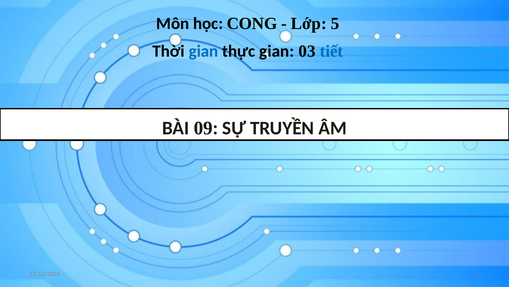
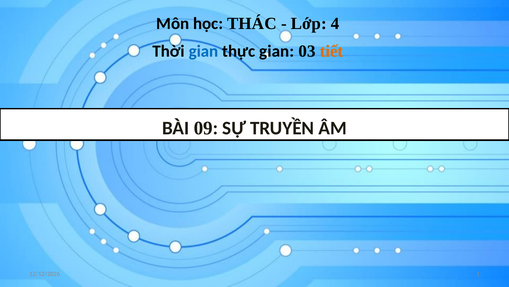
CONG: CONG -> THÁC (252, 23)
5: 5 -> 4 (335, 23)
tiết colour: blue -> orange (332, 51)
